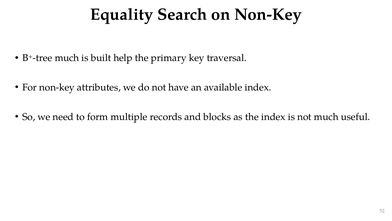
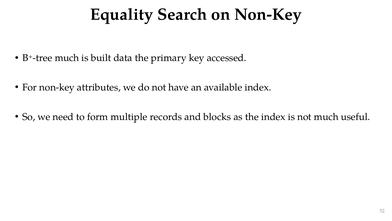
help: help -> data (123, 58)
traversal: traversal -> accessed (227, 58)
